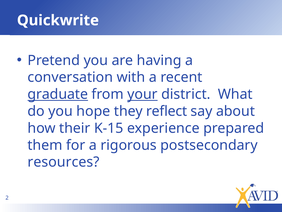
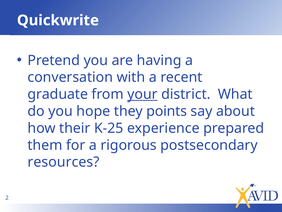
graduate underline: present -> none (58, 94)
reflect: reflect -> points (167, 111)
K-15: K-15 -> K-25 (109, 128)
